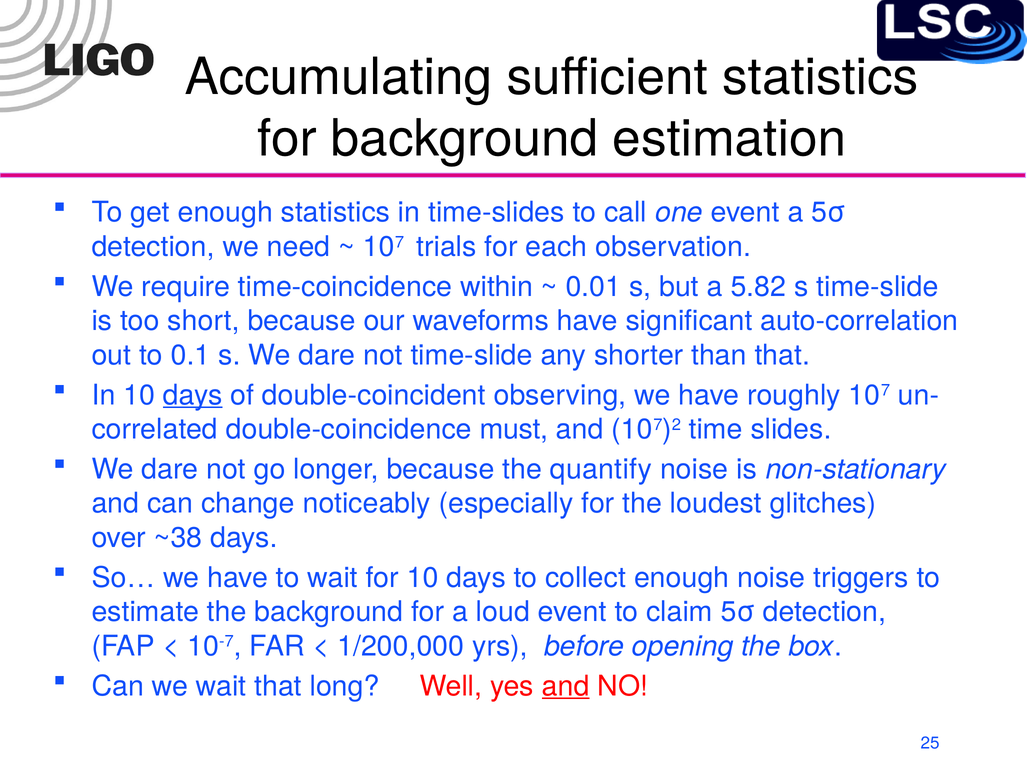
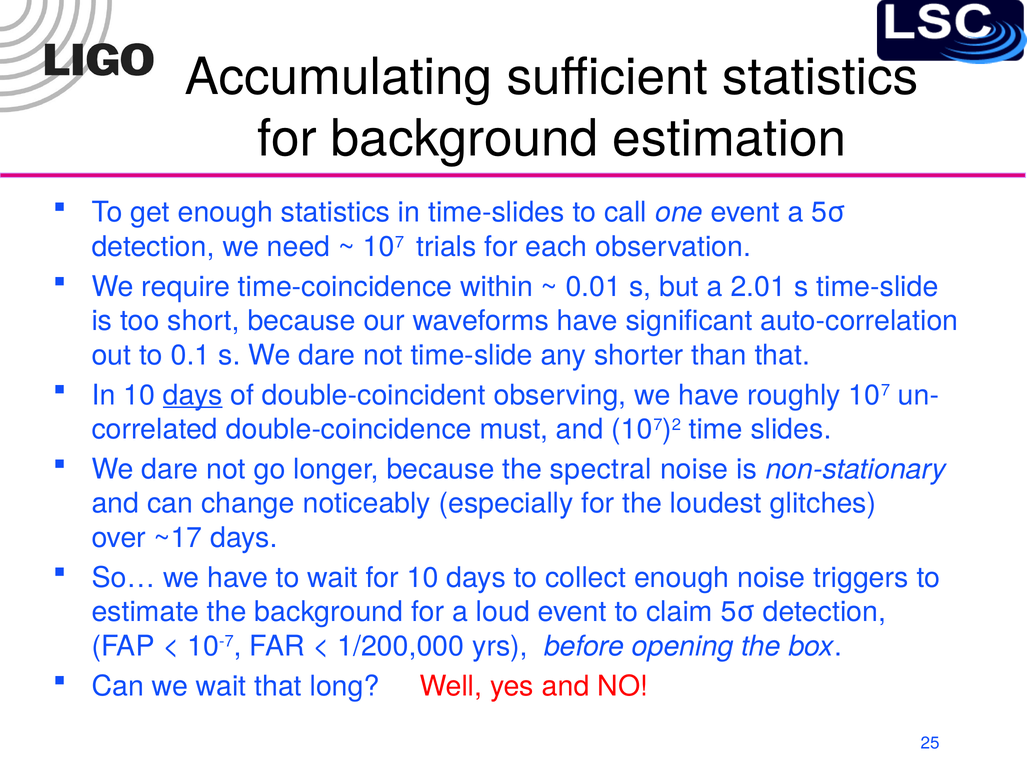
5.82: 5.82 -> 2.01 (758, 287)
quantify: quantify -> spectral (601, 469)
~38: ~38 -> ~17 (178, 538)
and underline: present -> none (566, 686)
